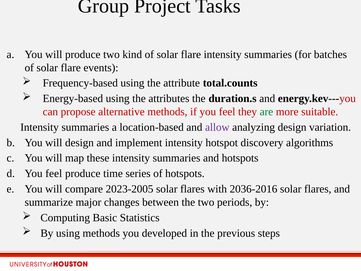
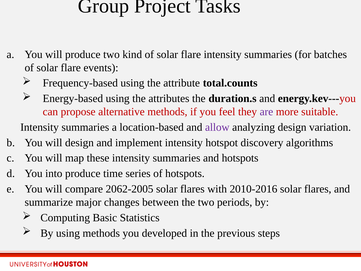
are colour: green -> purple (266, 112)
feel: feel -> into (54, 173)
2023-2005: 2023-2005 -> 2062-2005 (130, 189)
2036-2016: 2036-2016 -> 2010-2016 (254, 189)
